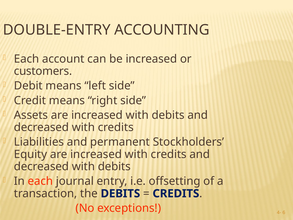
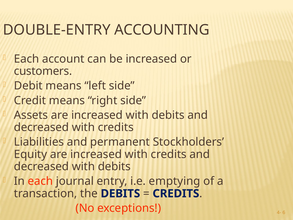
offsetting: offsetting -> emptying (175, 181)
